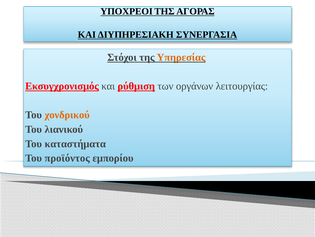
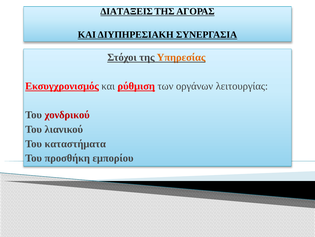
ΥΠΟΧΡΕΟΙ: ΥΠΟΧΡΕΟΙ -> ΔΙΑΤΑΞΕΙΣ (127, 11)
χονδρικού colour: orange -> red (67, 115)
προϊόντος: προϊόντος -> προσθήκη (67, 158)
